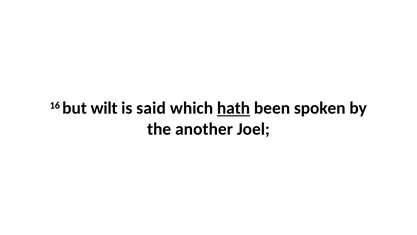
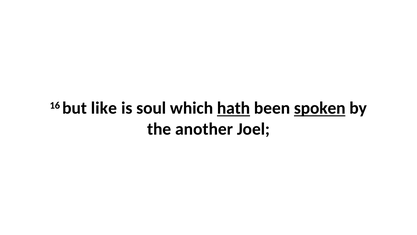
wilt: wilt -> like (104, 108)
said: said -> soul (151, 108)
spoken underline: none -> present (320, 108)
